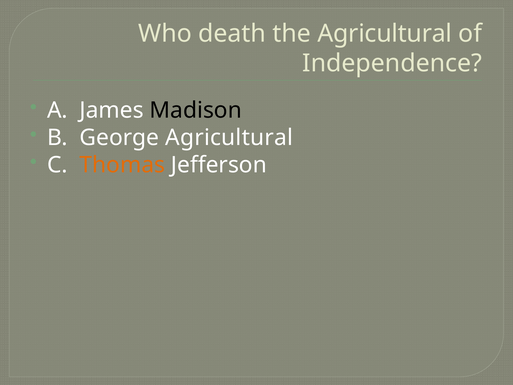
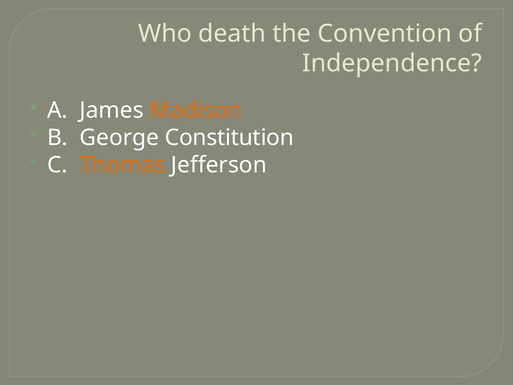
the Agricultural: Agricultural -> Convention (385, 33)
Madison colour: black -> orange (196, 110)
George Agricultural: Agricultural -> Constitution (229, 138)
